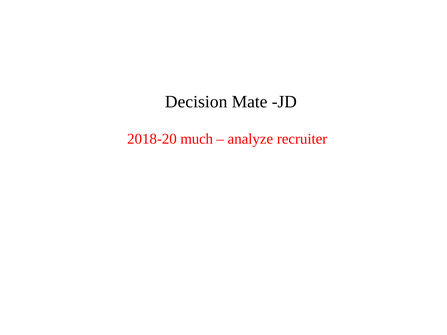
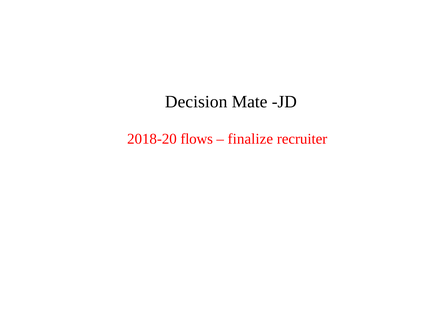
much: much -> flows (197, 139)
analyze: analyze -> finalize (250, 139)
